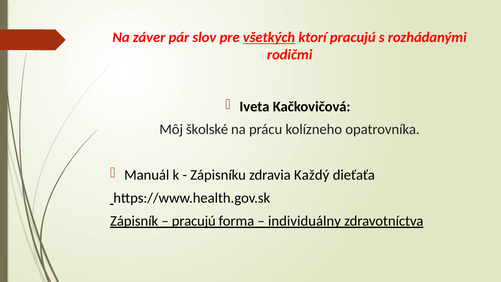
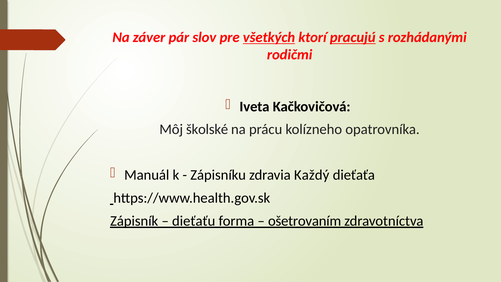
pracujú underline: none -> present (353, 37)
pracujú: pracujú -> dieťaťu (194, 221)
individuálny: individuálny -> ošetrovaním (305, 221)
